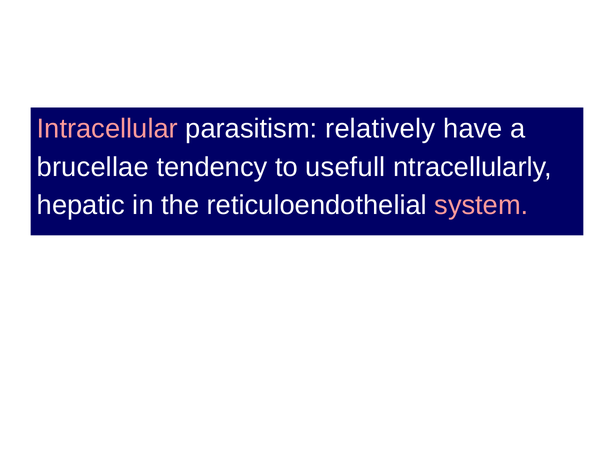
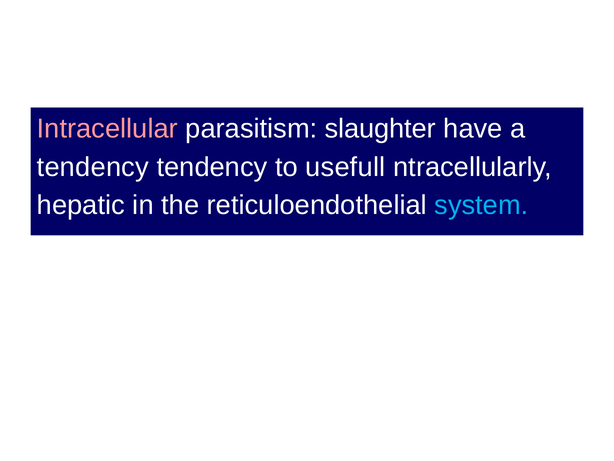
relatively: relatively -> slaughter (380, 129)
brucellae: brucellae -> tendency (93, 167)
system colour: pink -> light blue (481, 205)
